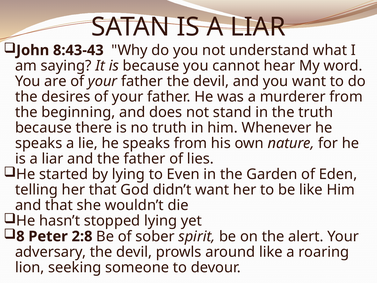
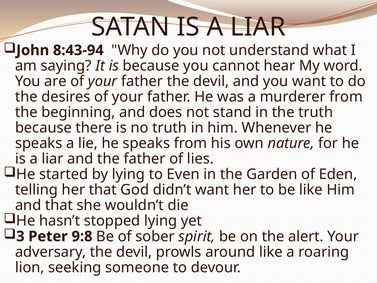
8:43-43: 8:43-43 -> 8:43-94 (78, 50)
8: 8 -> 3 (20, 236)
2:8: 2:8 -> 9:8 (82, 236)
